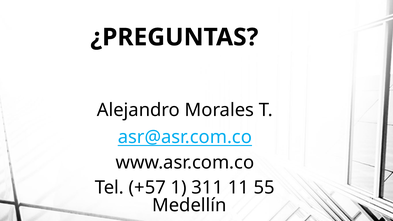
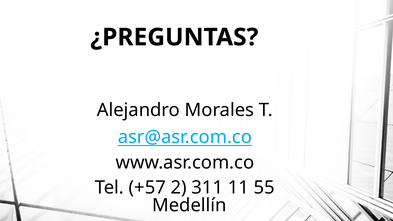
1: 1 -> 2 (179, 188)
